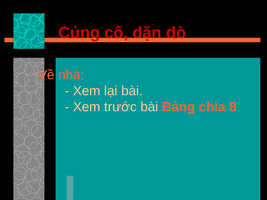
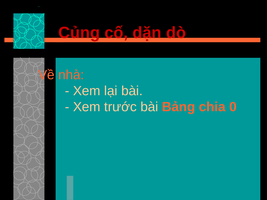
8: 8 -> 0 (233, 107)
